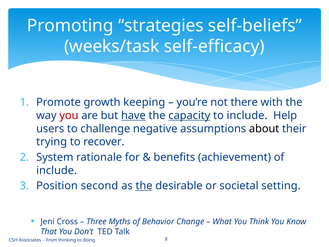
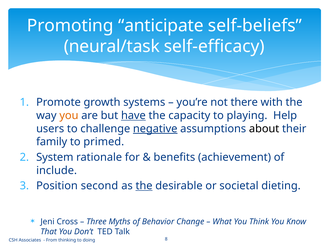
strategies: strategies -> anticipate (161, 25)
weeks/task: weeks/task -> neural/task (112, 46)
keeping: keeping -> systems (144, 102)
you colour: red -> orange (69, 115)
capacity underline: present -> none (189, 115)
to include: include -> playing (247, 115)
negative underline: none -> present (155, 129)
trying: trying -> family (52, 142)
recover: recover -> primed (104, 142)
setting: setting -> dieting (281, 186)
